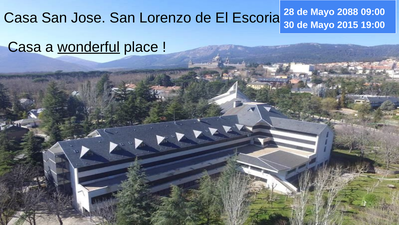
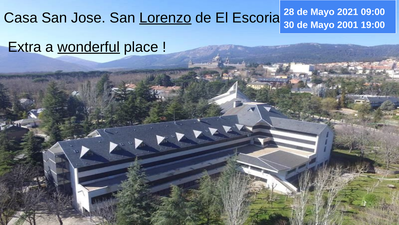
Lorenzo underline: none -> present (165, 18)
2088: 2088 -> 2021 (348, 12)
2015: 2015 -> 2001 (348, 25)
Casa: Casa -> Extra (25, 47)
